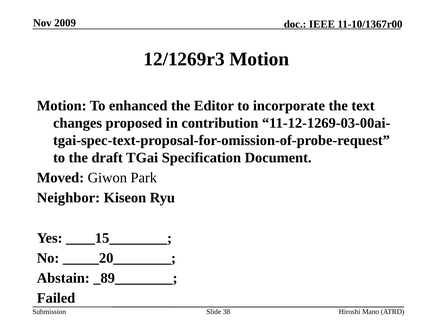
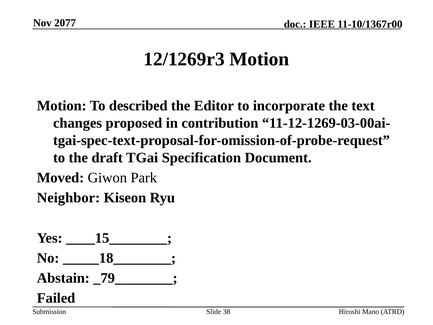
2009: 2009 -> 2077 (65, 23)
enhanced: enhanced -> described (138, 106)
_____20________: _____20________ -> _____18________ (119, 258)
_89________: _89________ -> _79________ (135, 278)
